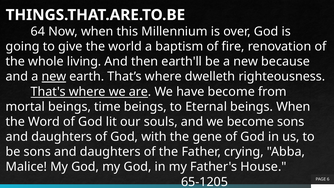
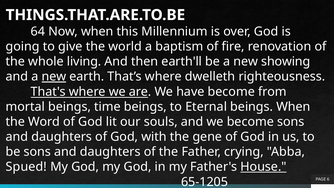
because: because -> showing (286, 62)
Malice: Malice -> Spued (26, 167)
House underline: none -> present (263, 167)
